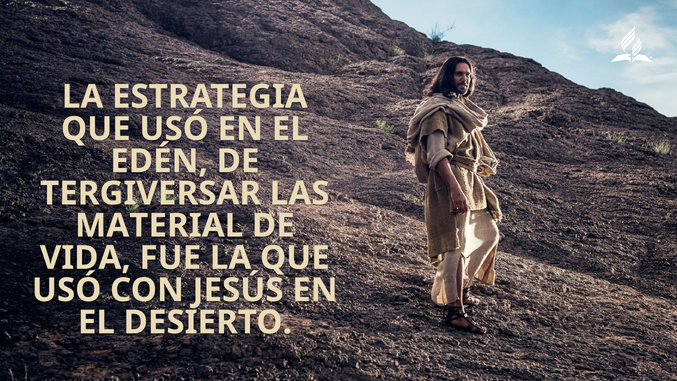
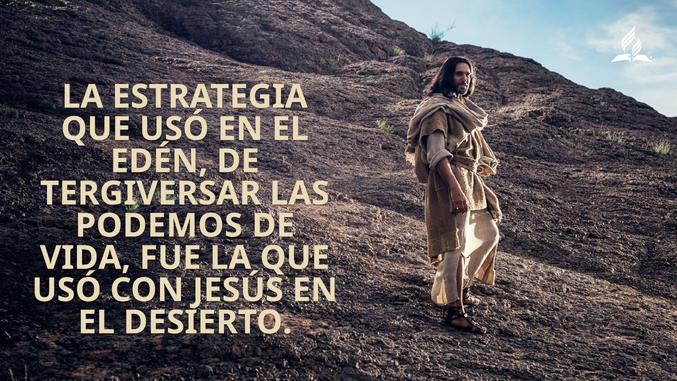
MATERIAL: MATERIAL -> PODEMOS (159, 226)
